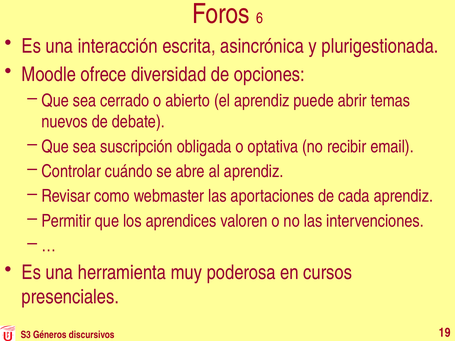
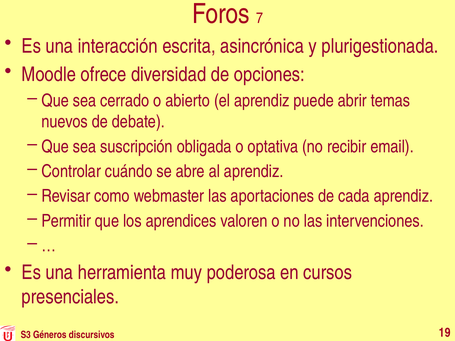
6: 6 -> 7 (259, 18)
